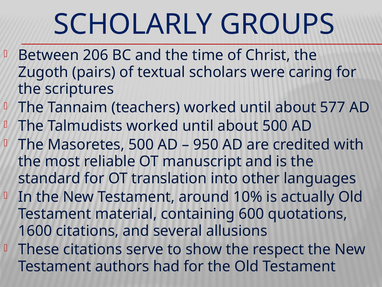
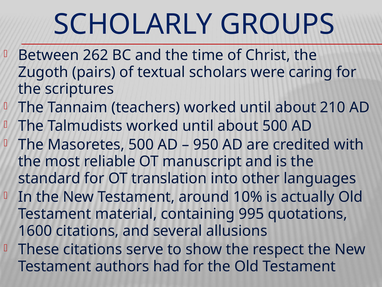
206: 206 -> 262 (96, 55)
577: 577 -> 210 (333, 107)
600: 600 -> 995 (251, 214)
